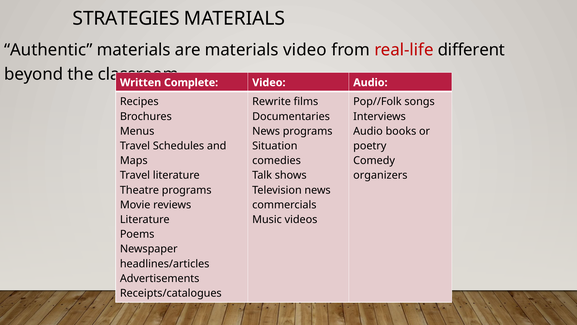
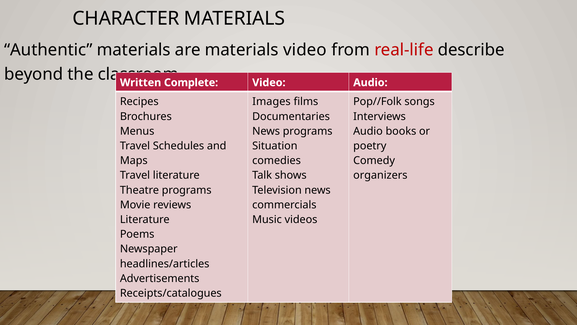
STRATEGIES: STRATEGIES -> CHARACTER (126, 19)
different: different -> describe (471, 50)
Rewrite: Rewrite -> Images (271, 102)
